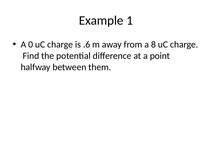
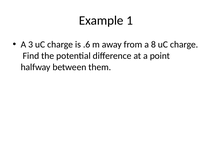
0: 0 -> 3 (31, 44)
